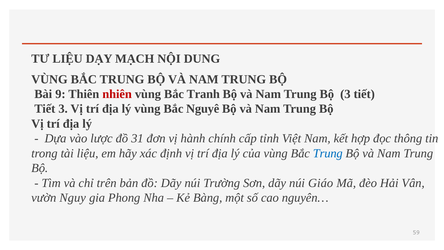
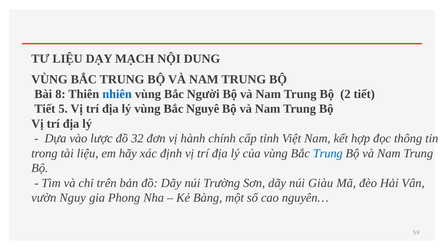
9: 9 -> 8 (60, 94)
nhiên colour: red -> blue (117, 94)
Tranh: Tranh -> Người (203, 94)
Bộ 3: 3 -> 2 (345, 94)
Tiết 3: 3 -> 5 (63, 109)
31: 31 -> 32 (137, 138)
Giáo: Giáo -> Giàu (321, 183)
